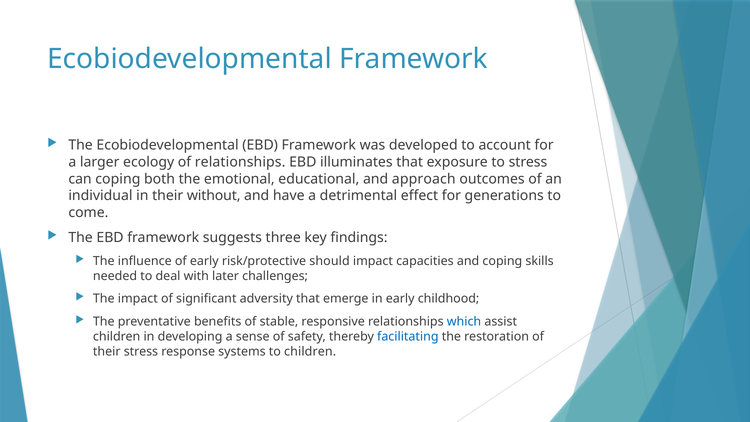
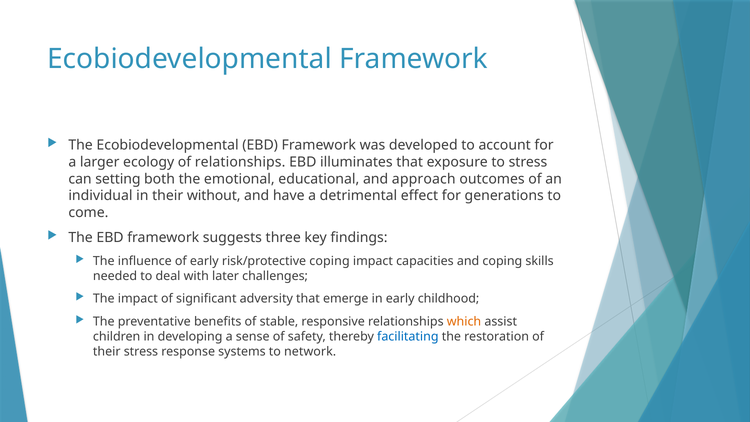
can coping: coping -> setting (118, 179)
risk/protective should: should -> coping (330, 261)
which colour: blue -> orange (464, 322)
to children: children -> network (310, 351)
